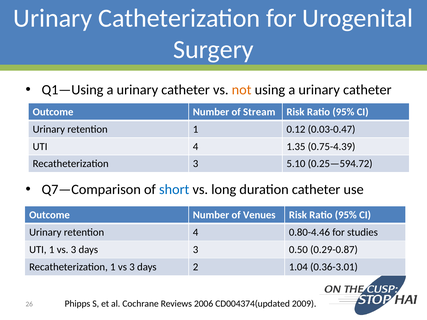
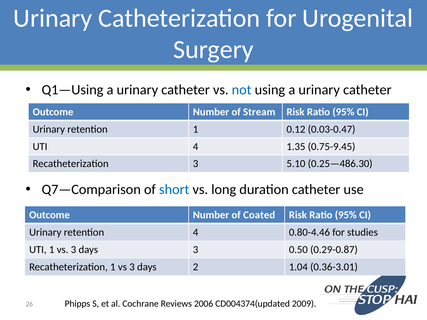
not colour: orange -> blue (242, 90)
0.75-4.39: 0.75-4.39 -> 0.75-9.45 (332, 147)
0.25—594.72: 0.25—594.72 -> 0.25—486.30 (340, 164)
Venues: Venues -> Coated (259, 215)
